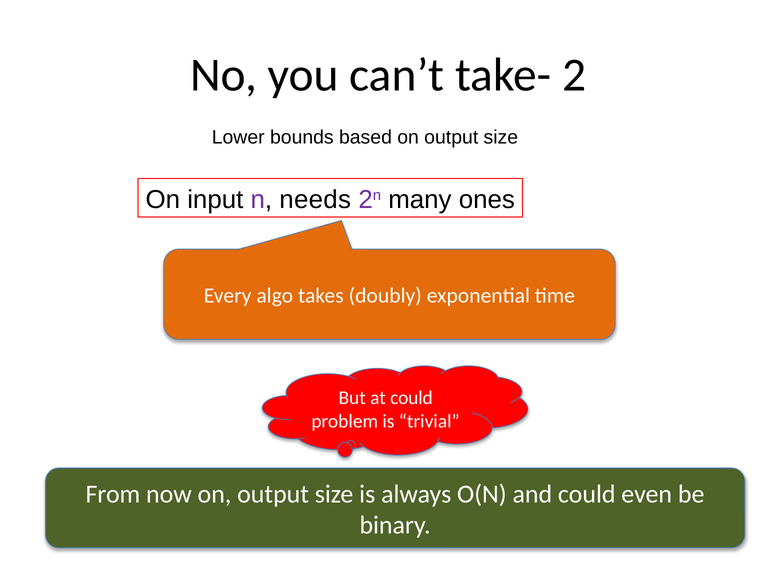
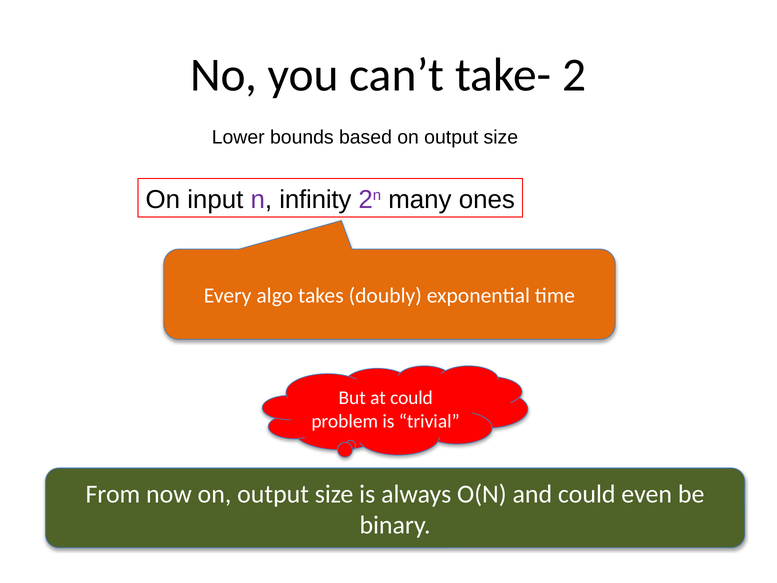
needs: needs -> infinity (315, 199)
